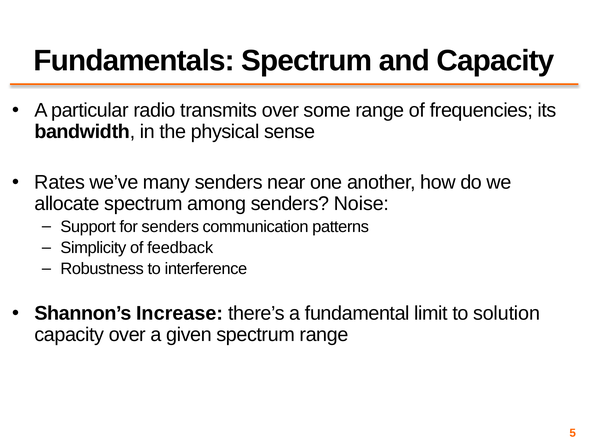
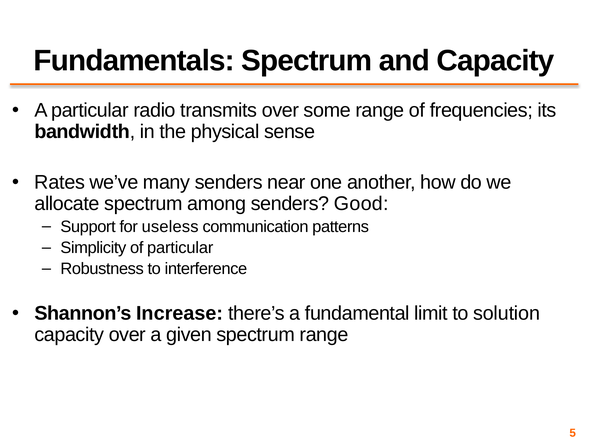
Noise: Noise -> Good (361, 204)
for senders: senders -> useless (170, 226)
of feedback: feedback -> particular (180, 248)
